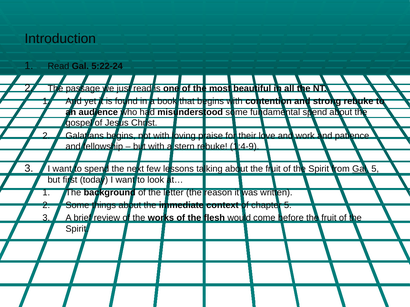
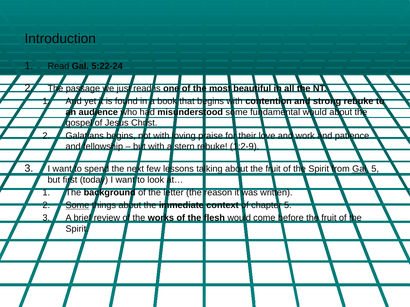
fundamental spend: spend -> would (315, 112)
1:4-9: 1:4-9 -> 1:2-9 (245, 147)
Some underline: none -> present (77, 206)
